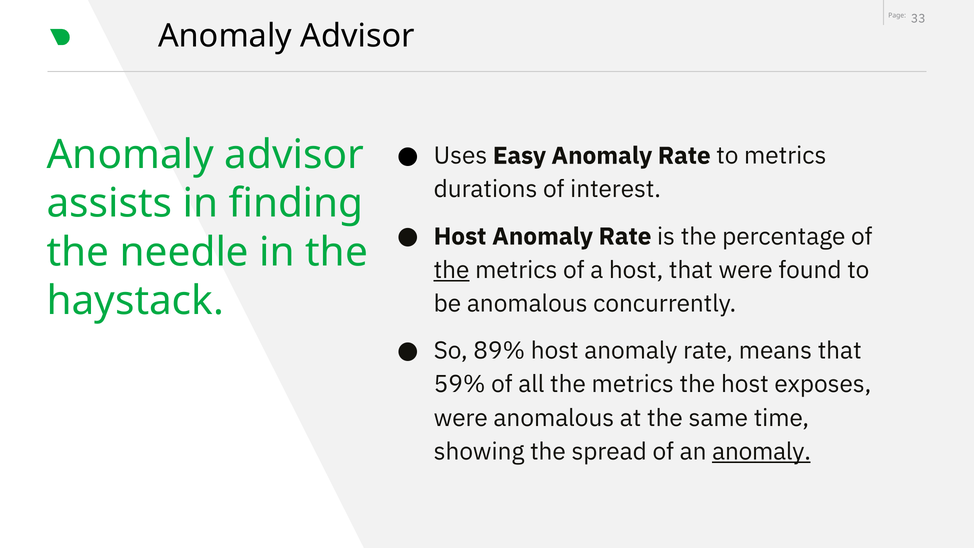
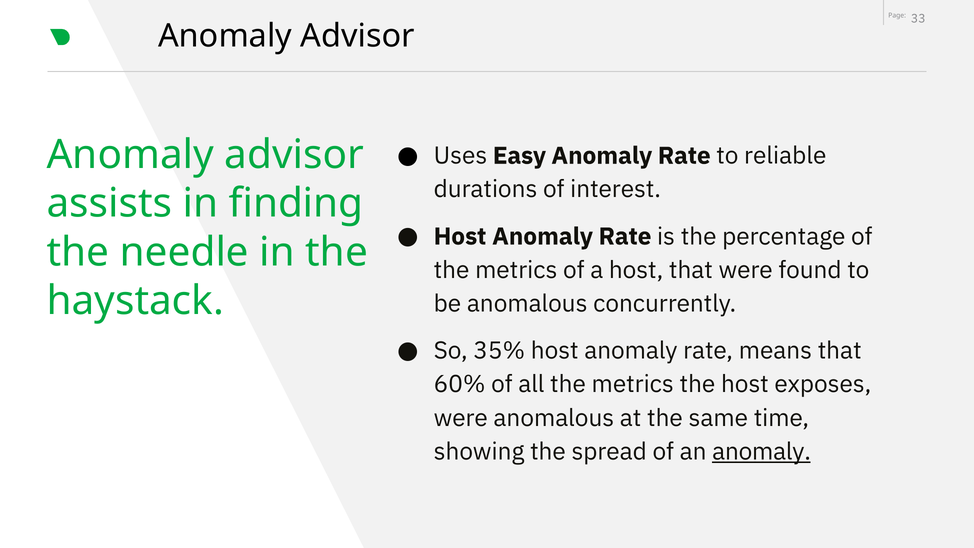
to metrics: metrics -> reliable (785, 156)
the underline: present -> none (452, 270)
89%: 89% -> 35% (499, 351)
59%: 59% -> 60% (460, 384)
